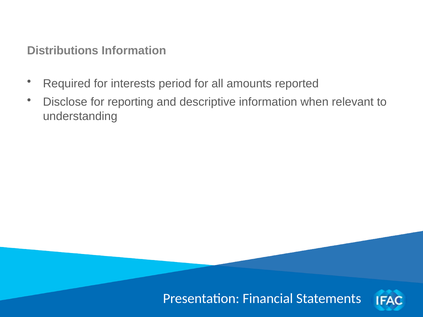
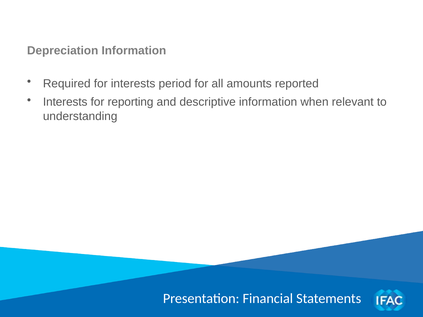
Distributions: Distributions -> Depreciation (63, 51)
Disclose: Disclose -> Interests (65, 102)
